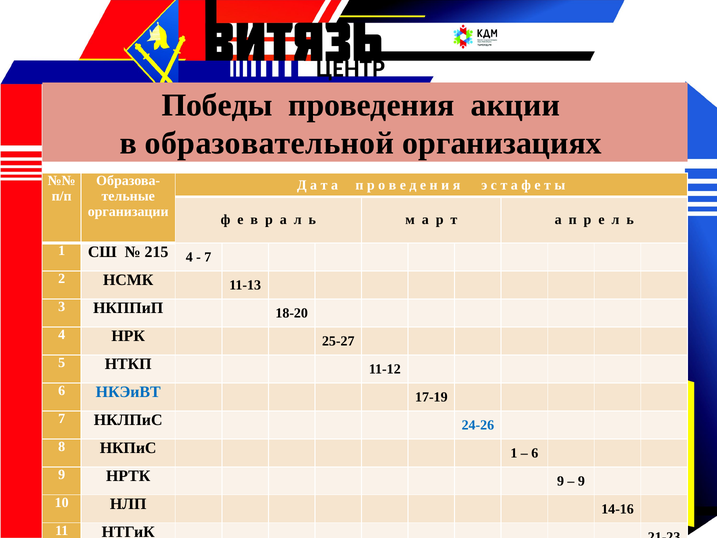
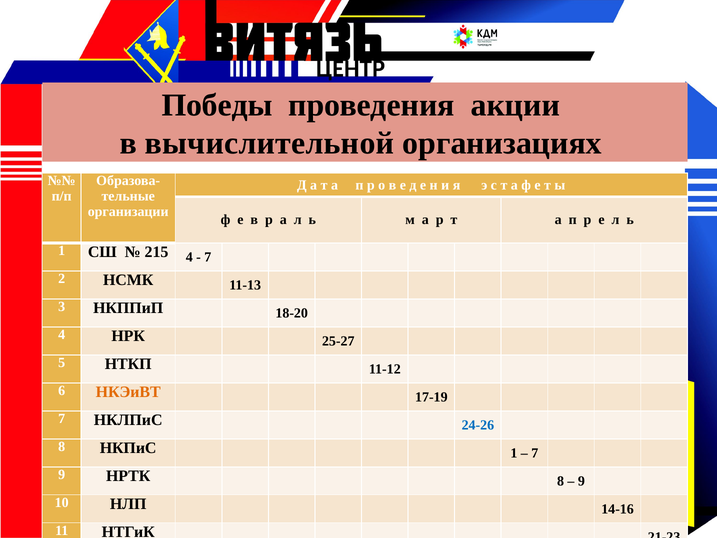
образовательной: образовательной -> вычислительной (269, 143)
НКЭиВТ colour: blue -> orange (128, 392)
6: 6 -> 7 (535, 453)
НРТК 9: 9 -> 8 (560, 481)
